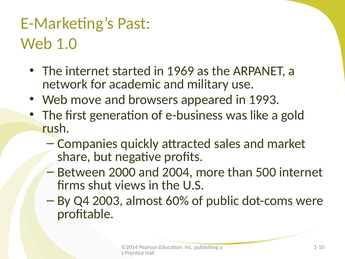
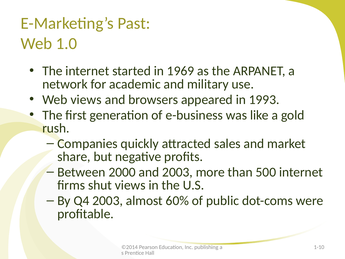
Web move: move -> views (86, 100)
and 2004: 2004 -> 2003 (177, 172)
